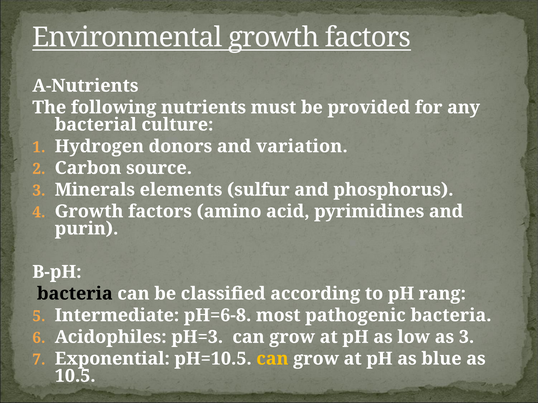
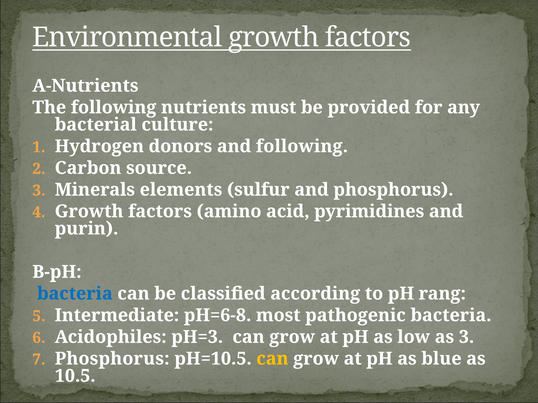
and variation: variation -> following (302, 146)
bacteria colour: black -> blue (75, 294)
Exponential: Exponential -> Phosphorus (112, 359)
